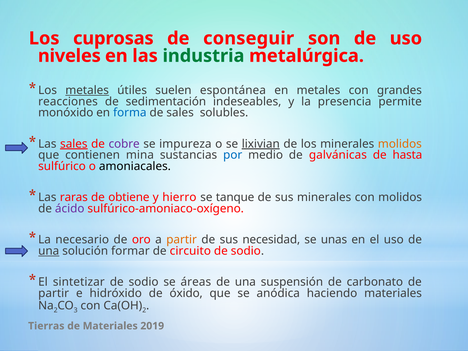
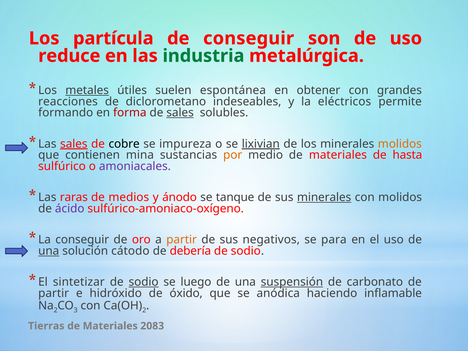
cuprosas: cuprosas -> partícula (113, 38)
niveles: niveles -> reduce (69, 56)
en metales: metales -> obtener (318, 90)
sedimentación: sedimentación -> diclorometano (166, 102)
presencia: presencia -> eléctricos (345, 102)
monóxido: monóxido -> formando (66, 113)
forma colour: blue -> red (130, 113)
sales underline: none -> present (180, 113)
cobre colour: purple -> black (124, 144)
por colour: blue -> orange (233, 155)
medio de galvánicas: galvánicas -> materiales (338, 155)
amoniacales colour: black -> purple (135, 166)
obtiene: obtiene -> medios (129, 197)
hierro: hierro -> ánodo (180, 197)
minerales underline: none -> present (324, 197)
La necesario: necesario -> conseguir (82, 240)
necesidad: necesidad -> negativos (271, 240)
unas: unas -> para (334, 240)
formar: formar -> cátodo (130, 251)
circuito: circuito -> debería (190, 251)
sodio underline: none -> present (144, 282)
áreas: áreas -> luego (196, 282)
suspensión underline: none -> present (292, 282)
haciendo materiales: materiales -> inflamable (393, 293)
2019: 2019 -> 2083 (152, 326)
